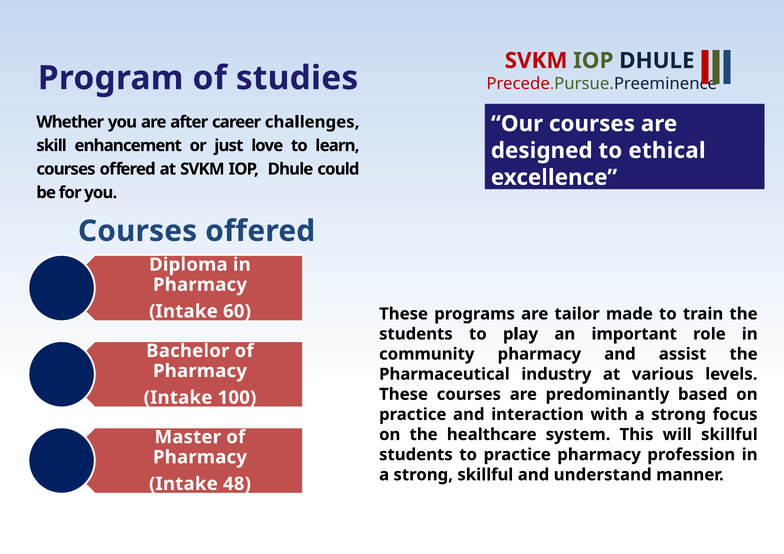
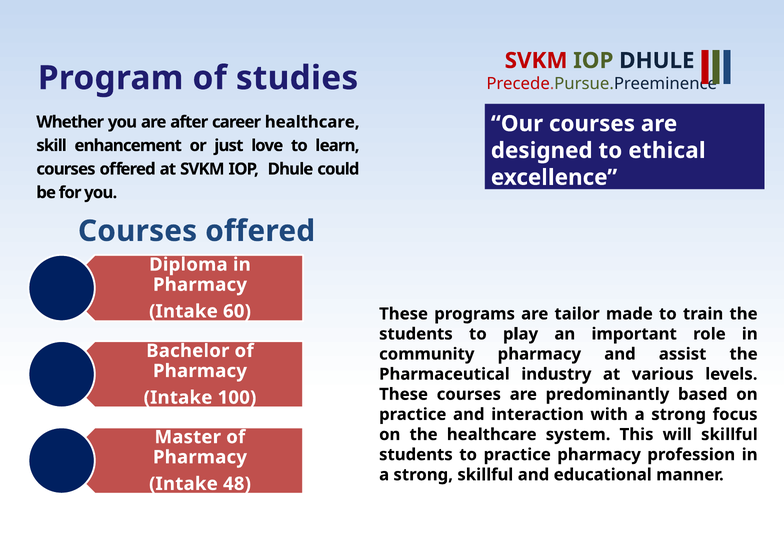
career challenges: challenges -> healthcare (312, 122)
understand: understand -> educational (603, 475)
